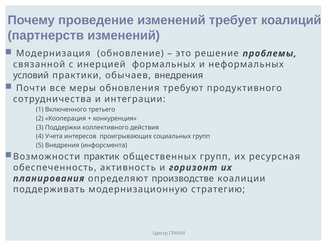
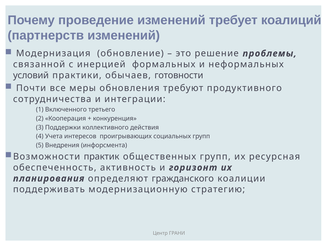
обычаев внедрения: внедрения -> готовности (179, 75)
производстве: производстве -> гражданского (183, 178)
